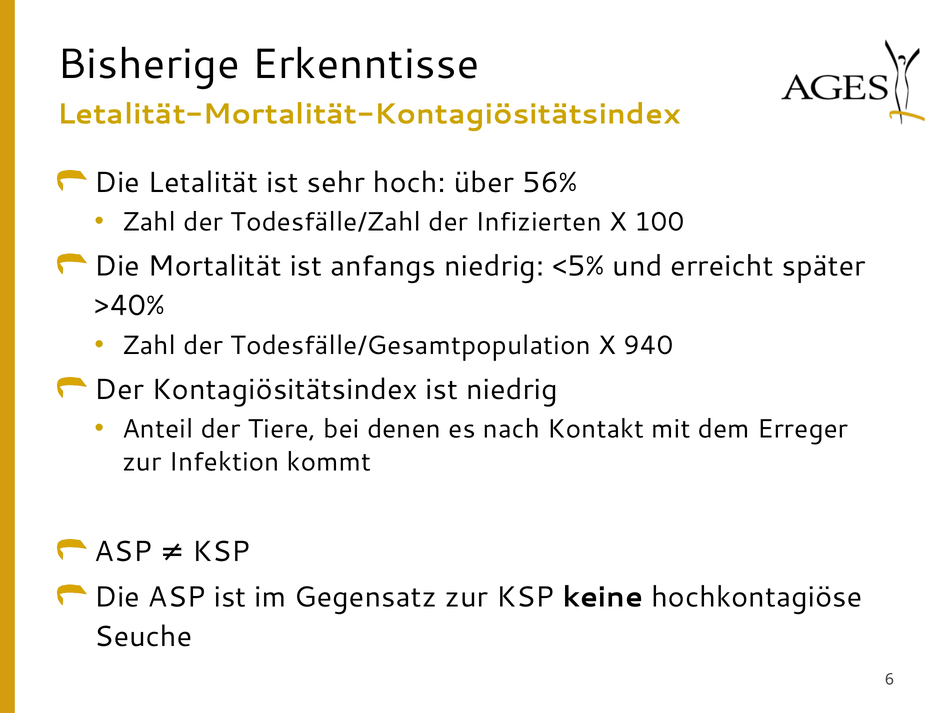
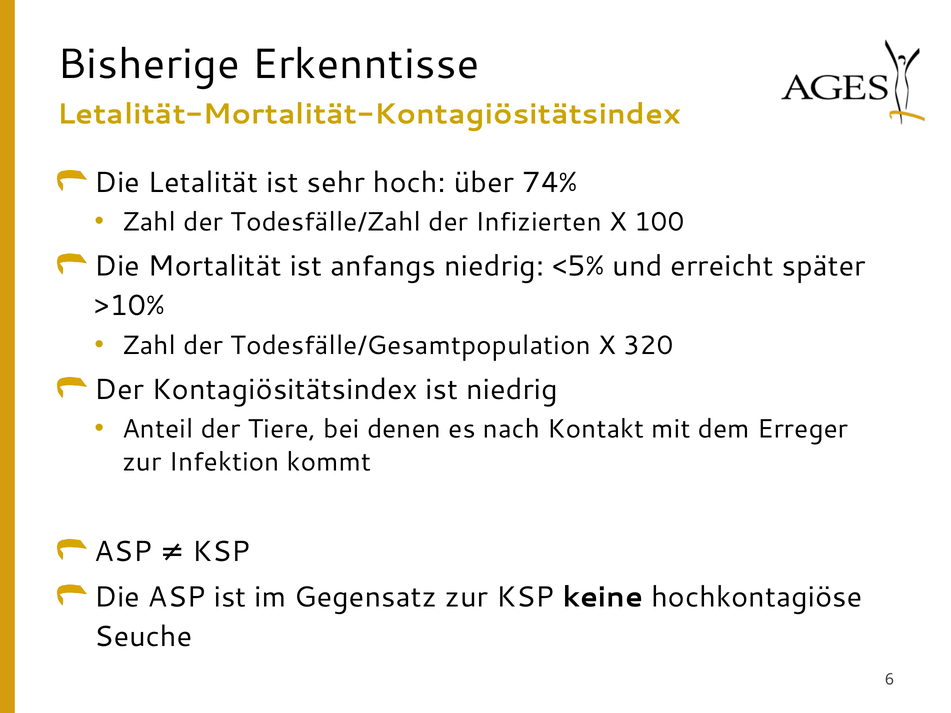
56%: 56% -> 74% (550, 183)
>40%: >40% -> >10% (130, 306)
940: 940 -> 320 (648, 346)
